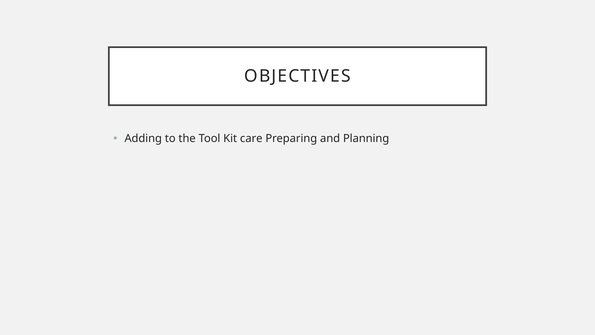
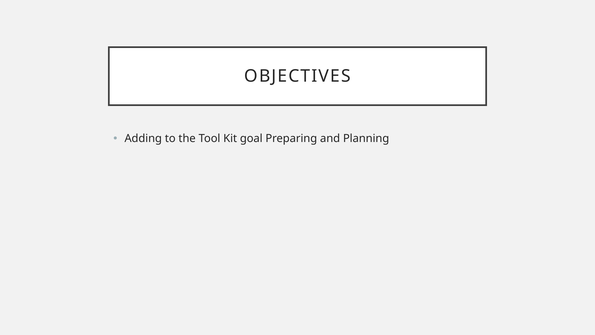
care: care -> goal (251, 138)
